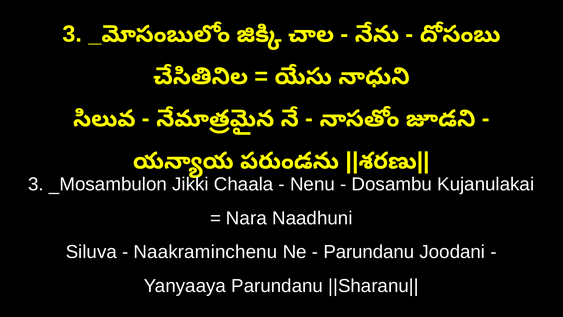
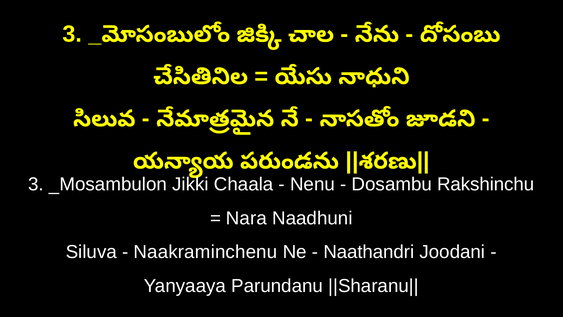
Kujanulakai: Kujanulakai -> Rakshinchu (486, 184)
Parundanu: Parundanu -> Naathandri (369, 252)
